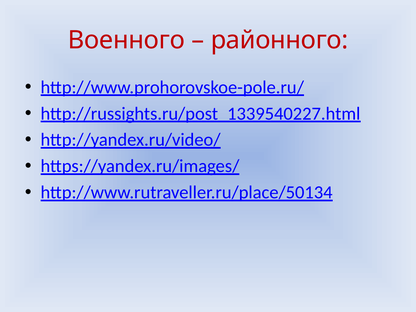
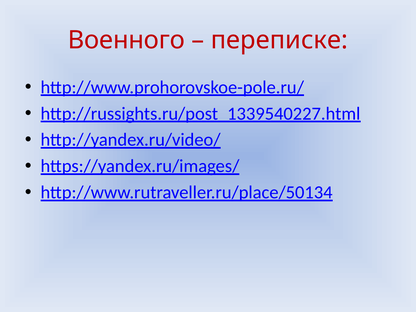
районного: районного -> переписке (279, 40)
